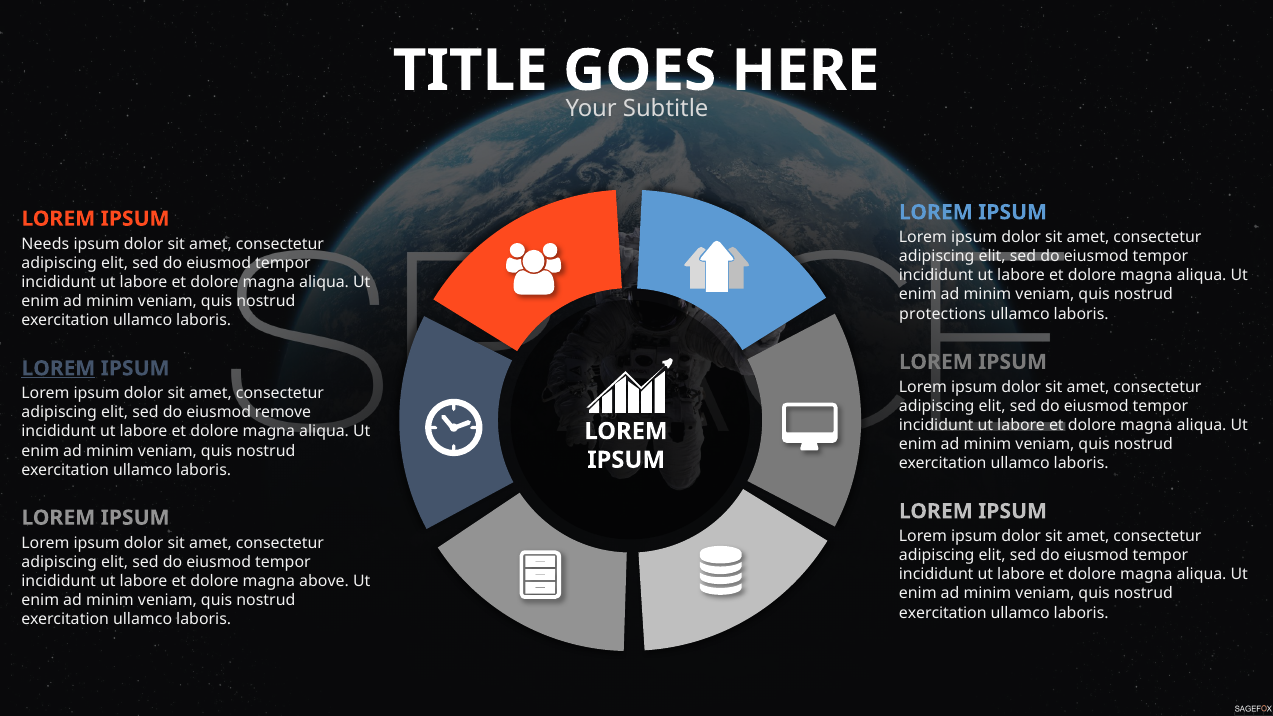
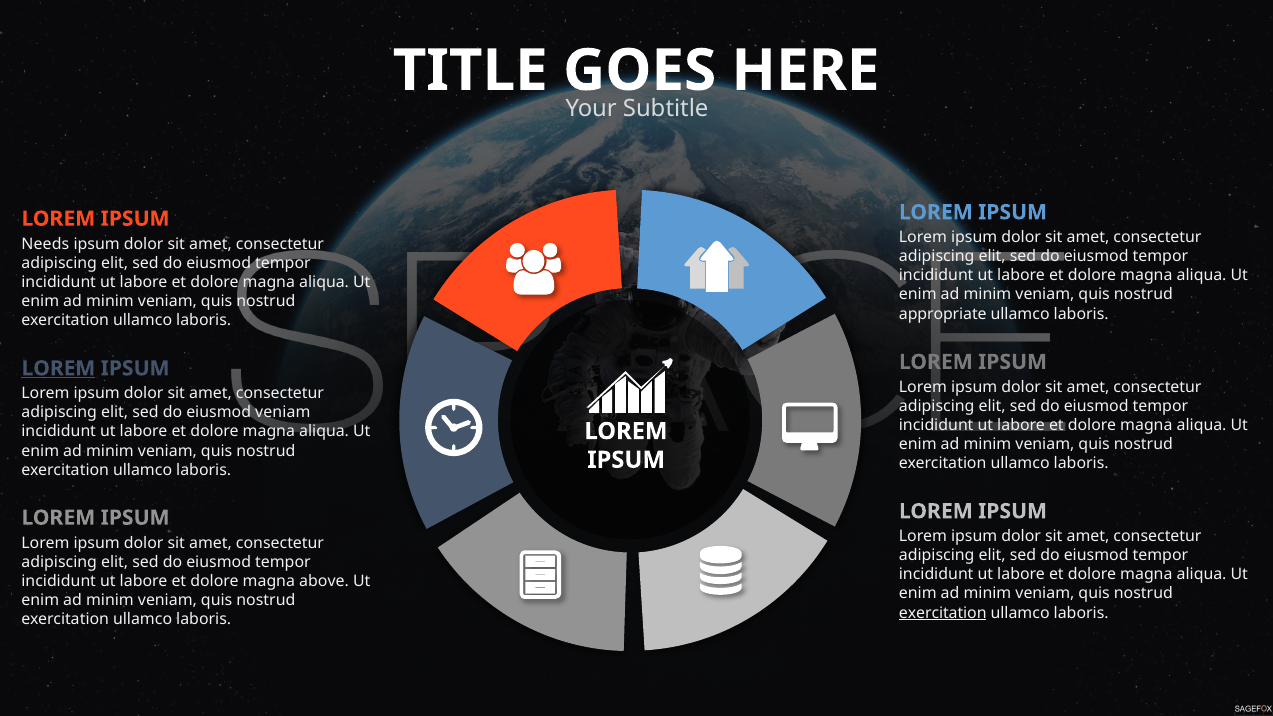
protections: protections -> appropriate (943, 314)
eiusmod remove: remove -> veniam (283, 413)
exercitation underline: none -> present (943, 613)
